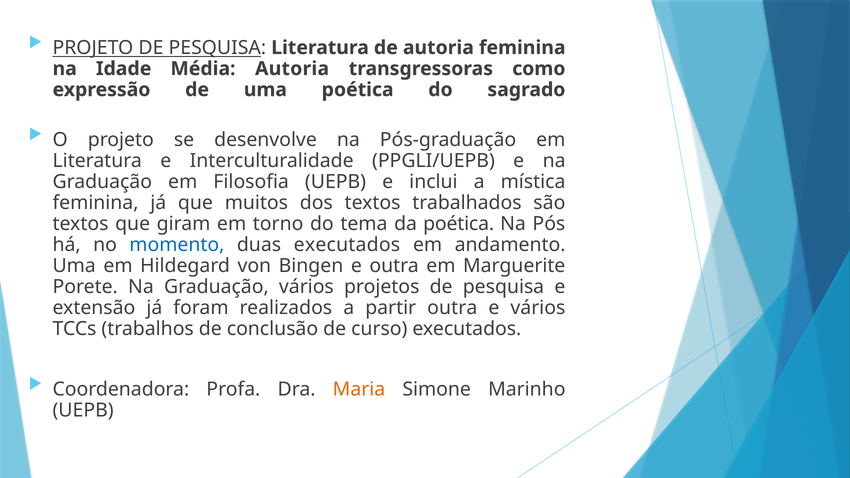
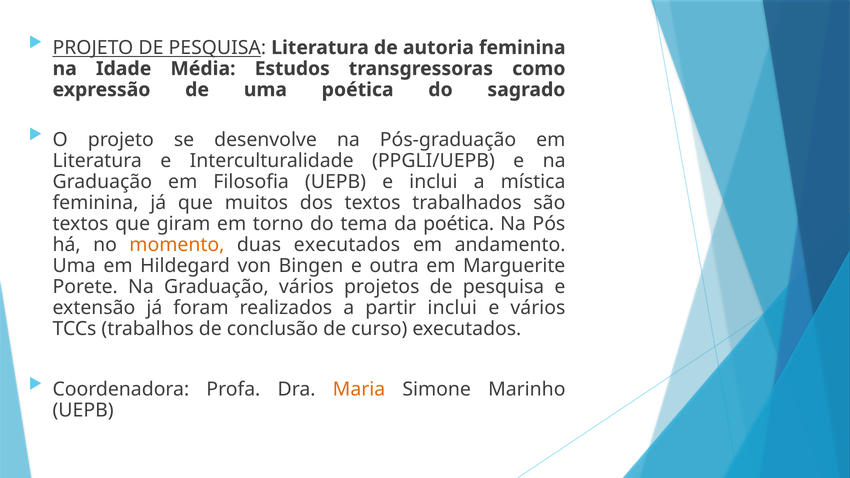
Média Autoria: Autoria -> Estudos (292, 69)
momento colour: blue -> orange (177, 245)
partir outra: outra -> inclui (452, 308)
